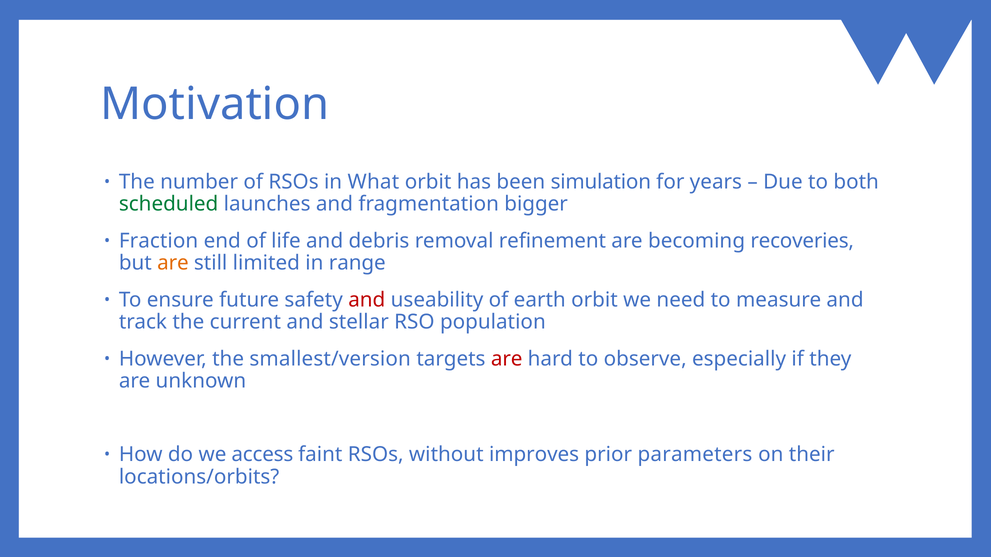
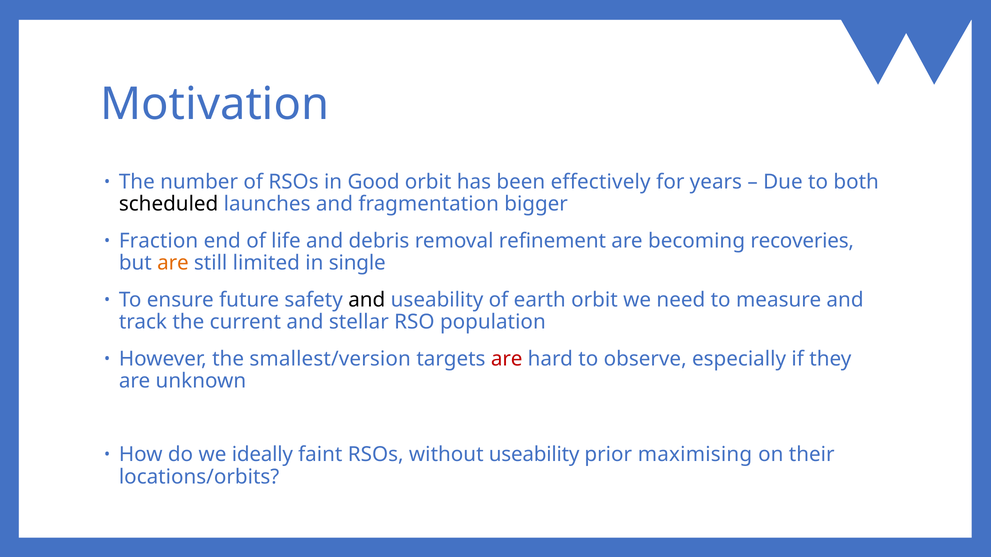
What: What -> Good (374, 182)
simulation: simulation -> effectively (601, 182)
scheduled colour: green -> black (169, 204)
range: range -> single (357, 263)
and colour: red -> black (367, 300)
access: access -> ideally (262, 455)
without improves: improves -> useability (534, 455)
parameters: parameters -> maximising (695, 455)
